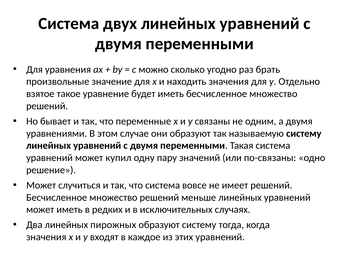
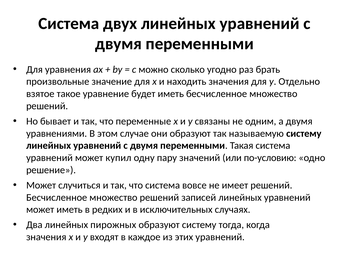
по-связаны: по-связаны -> по-условию (270, 158)
меньше: меньше -> записей (199, 198)
